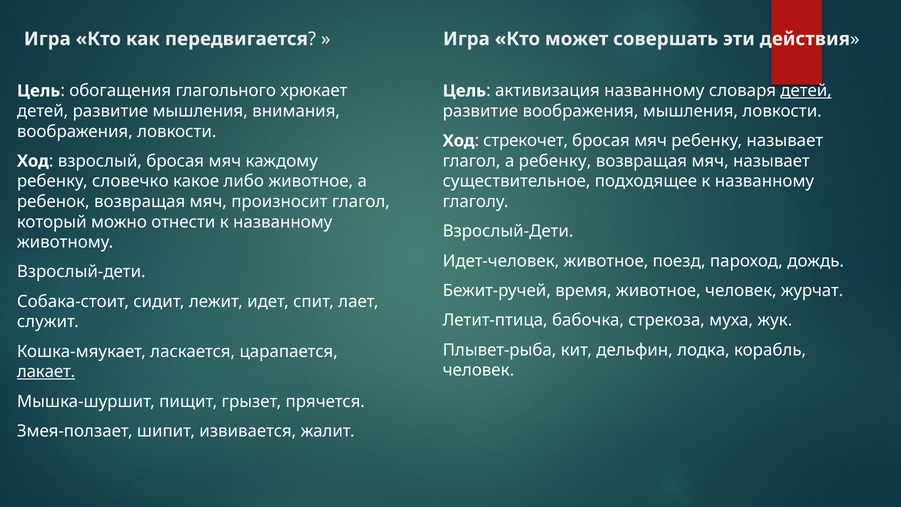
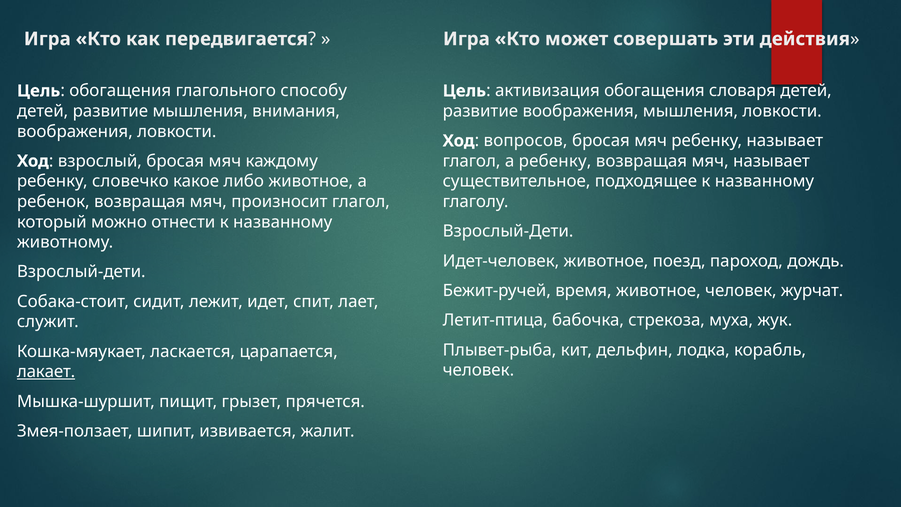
хрюкает: хрюкает -> способу (314, 91)
активизация названному: названному -> обогащения (654, 91)
детей underline: present -> none (806, 91)
стрекочет: стрекочет -> вопросов (526, 141)
